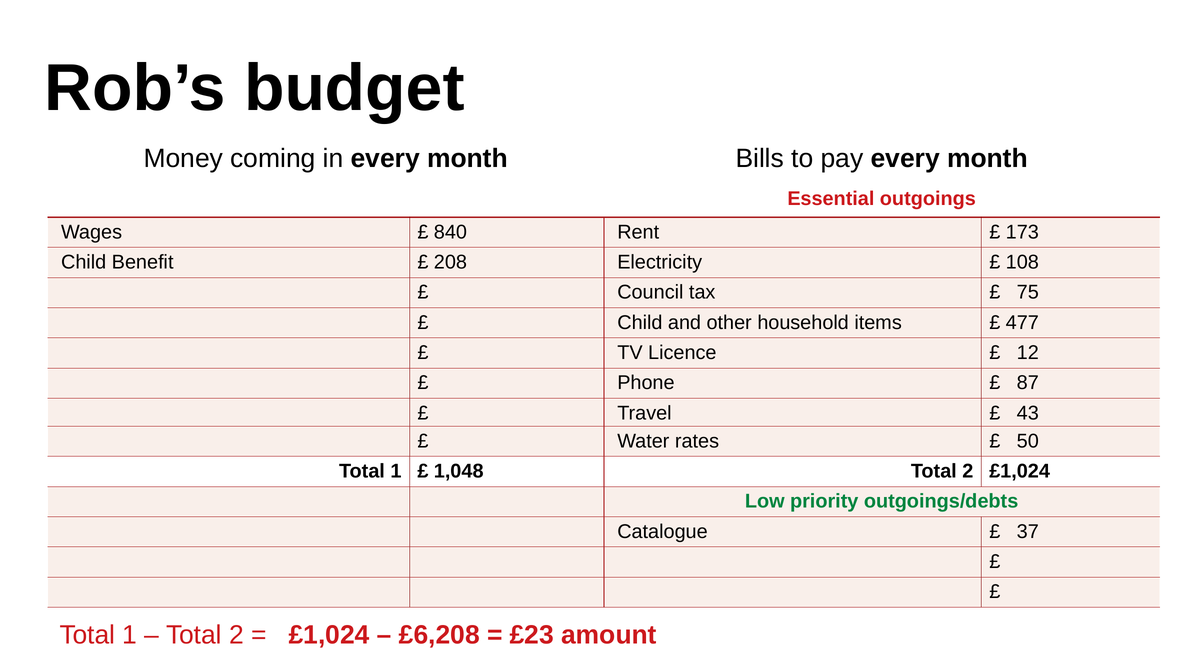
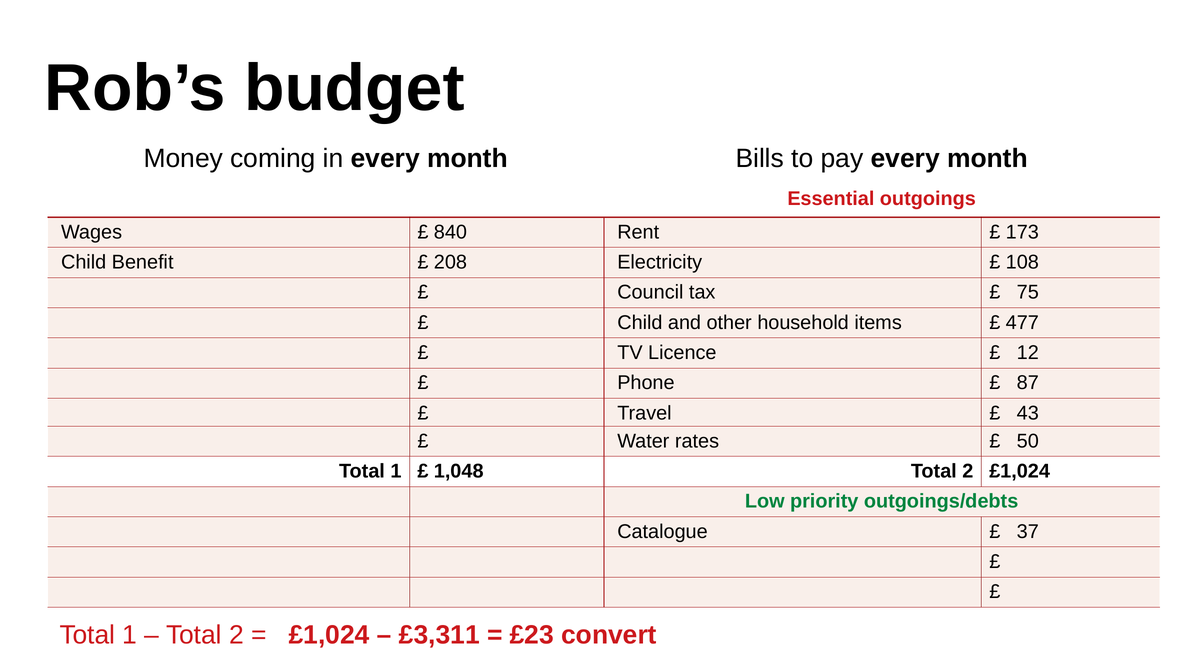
£6,208: £6,208 -> £3,311 (439, 635)
amount: amount -> convert (609, 635)
